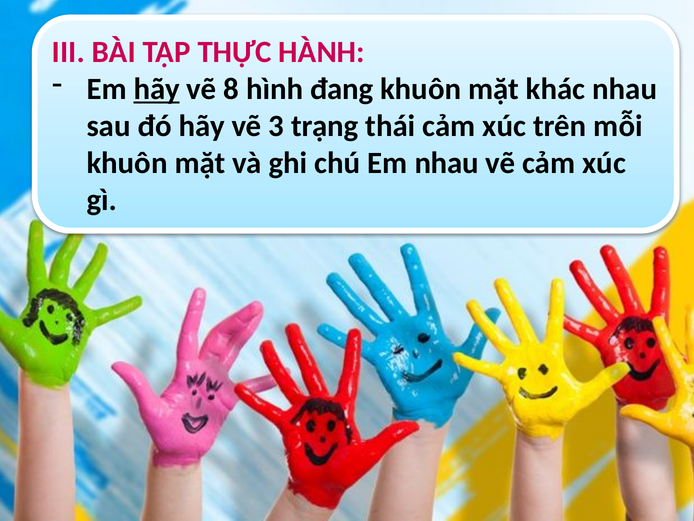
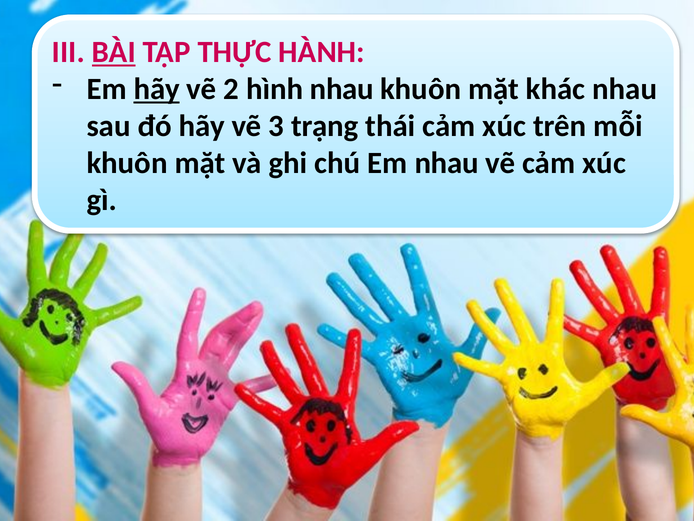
BÀI underline: none -> present (114, 52)
8: 8 -> 2 (231, 89)
hình đang: đang -> nhau (342, 89)
